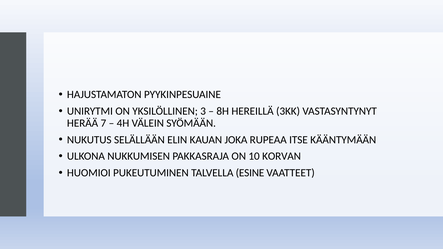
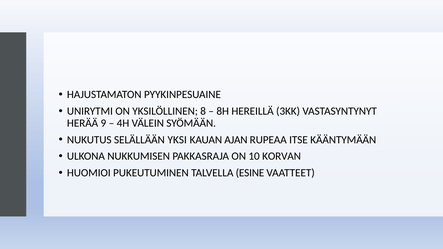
3: 3 -> 8 (203, 111)
7: 7 -> 9 (103, 123)
ELIN: ELIN -> YKSI (177, 140)
JOKA: JOKA -> AJAN (236, 140)
